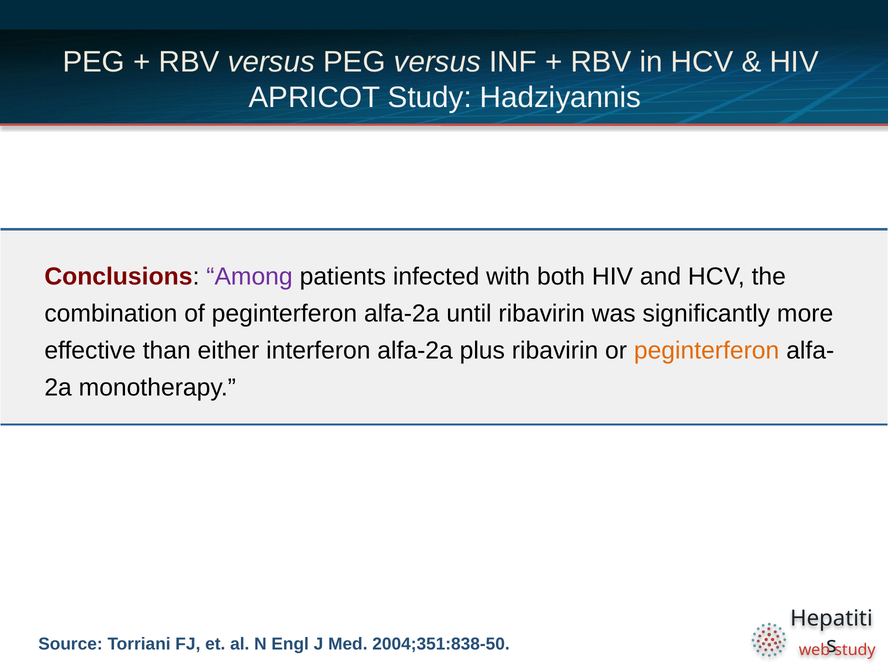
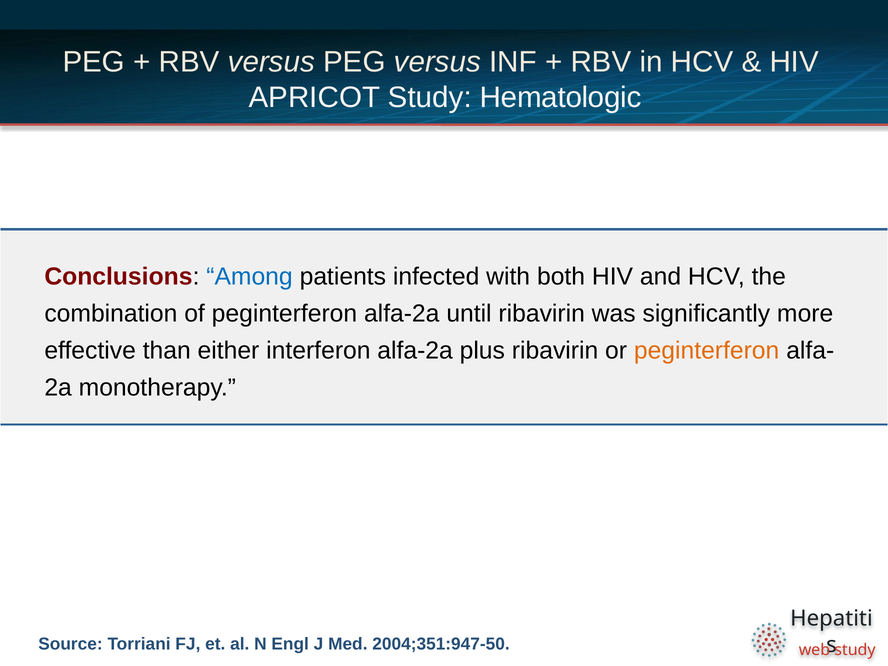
Hadziyannis: Hadziyannis -> Hematologic (561, 98)
Among colour: purple -> blue (249, 277)
2004;351:838-50: 2004;351:838-50 -> 2004;351:947-50 (441, 644)
